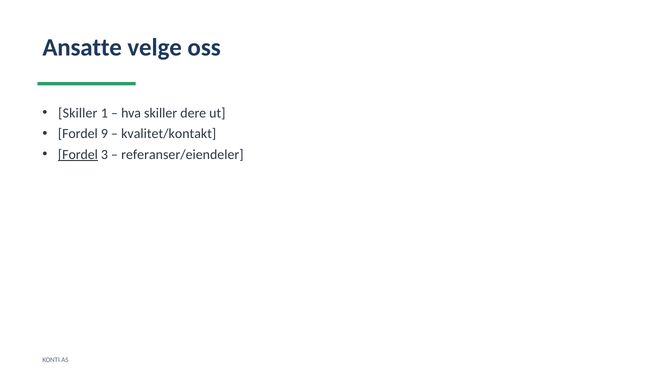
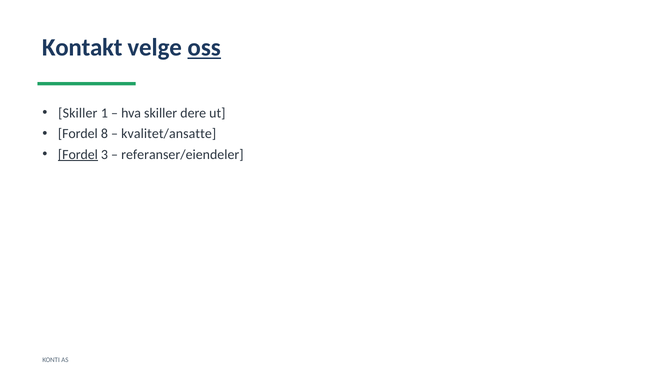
Ansatte: Ansatte -> Kontakt (82, 48)
oss underline: none -> present (204, 48)
9: 9 -> 8 (104, 134)
kvalitet/kontakt: kvalitet/kontakt -> kvalitet/ansatte (169, 134)
